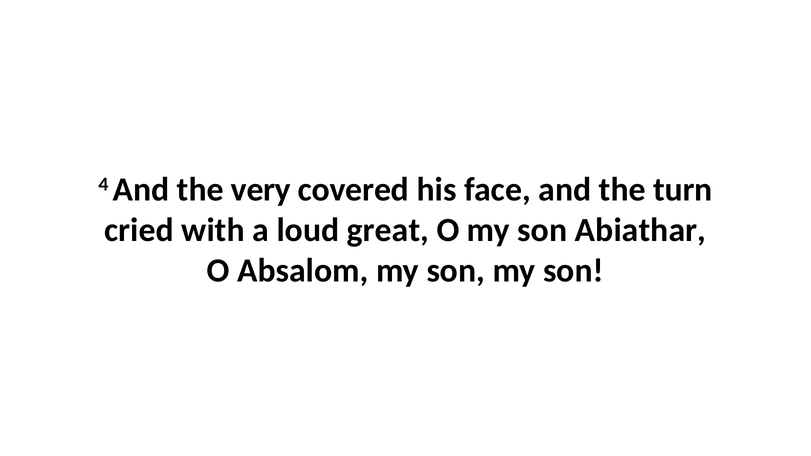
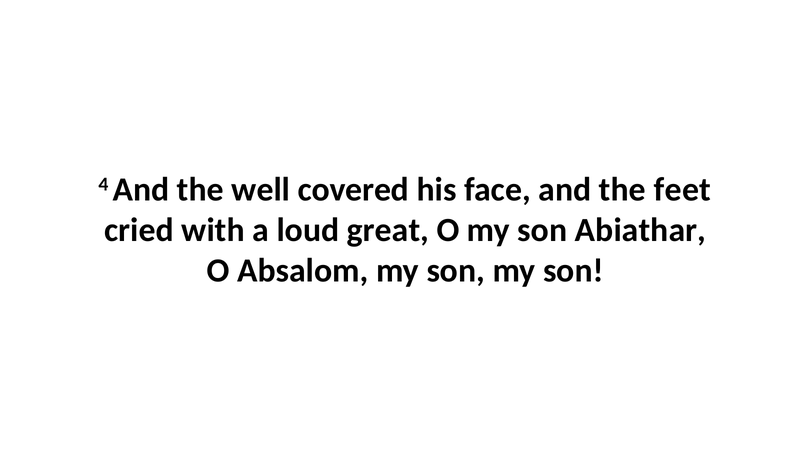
very: very -> well (261, 190)
turn: turn -> feet (682, 190)
